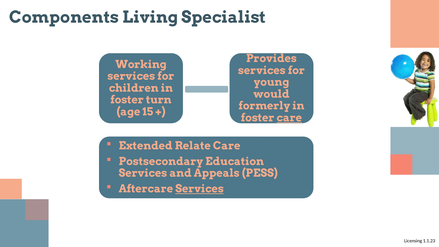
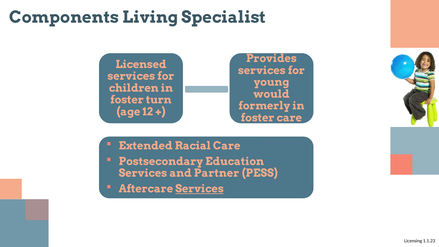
Working: Working -> Licensed (141, 64)
15: 15 -> 12 (148, 112)
care underline: present -> none (289, 118)
Relate: Relate -> Racial (193, 146)
Appeals: Appeals -> Partner (217, 173)
